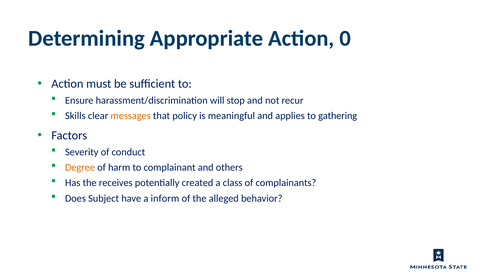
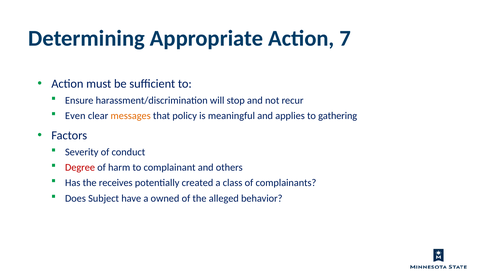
0: 0 -> 7 (345, 38)
Skills: Skills -> Even (75, 116)
Degree colour: orange -> red (80, 167)
inform: inform -> owned (165, 198)
